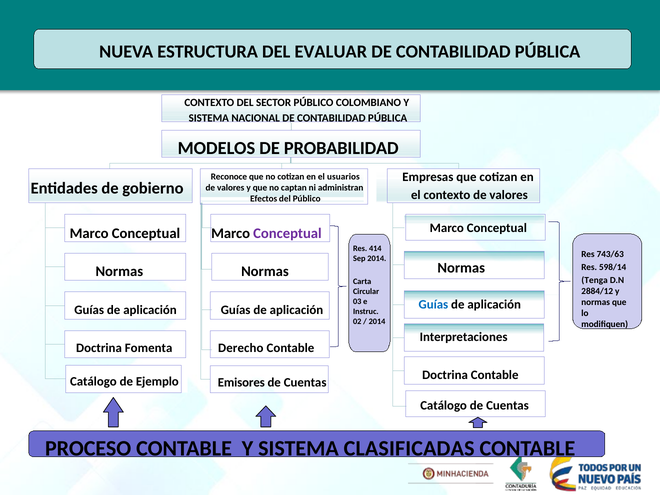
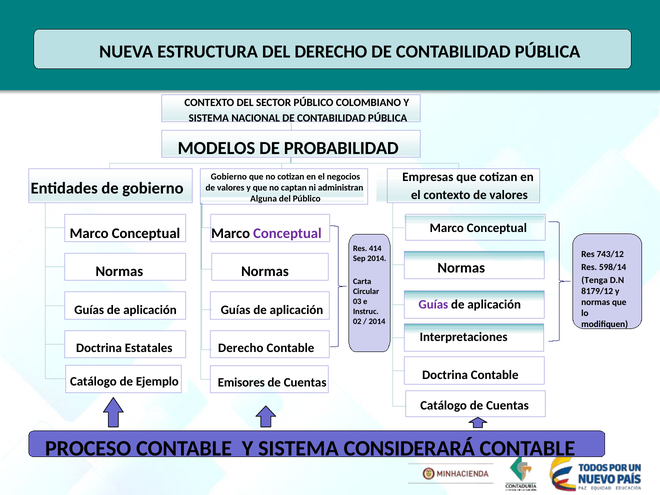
DEL EVALUAR: EVALUAR -> DERECHO (331, 52)
Reconoce: Reconoce -> Gobierno (229, 177)
usuarios: usuarios -> negocios (343, 177)
Efectos: Efectos -> Alguna (264, 199)
743/63: 743/63 -> 743/12 (610, 254)
2884/12: 2884/12 -> 8179/12 (597, 291)
Guías colour: blue -> purple (433, 304)
Fomenta: Fomenta -> Estatales (149, 348)
CLASIFICADAS: CLASIFICADAS -> CONSIDERARÁ (409, 449)
